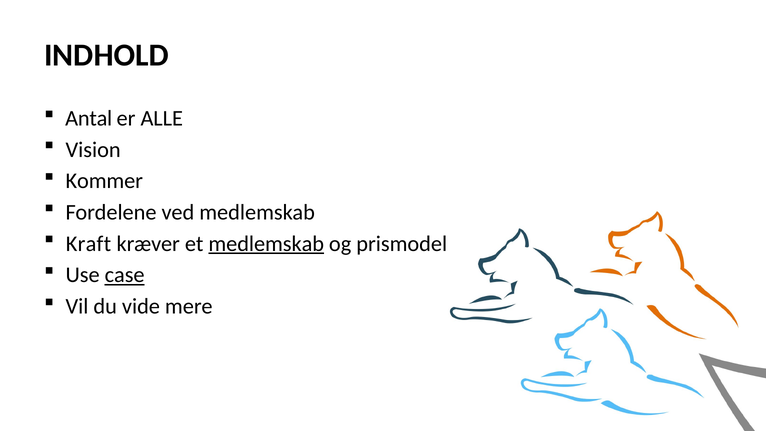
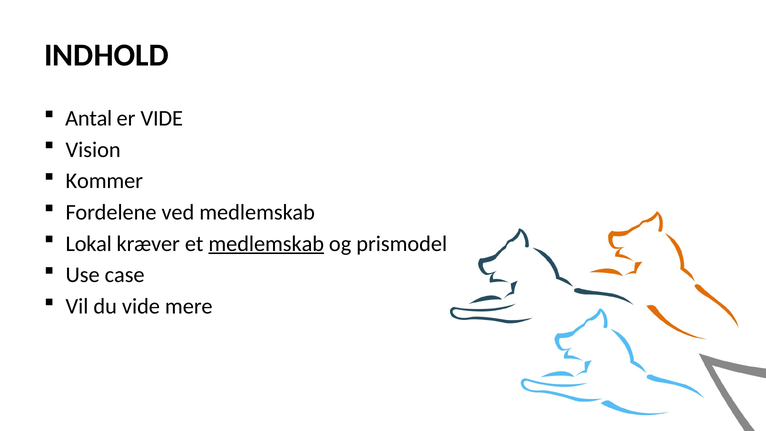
er ALLE: ALLE -> VIDE (162, 118)
Kraft: Kraft -> Lokal (89, 244)
case underline: present -> none (125, 275)
